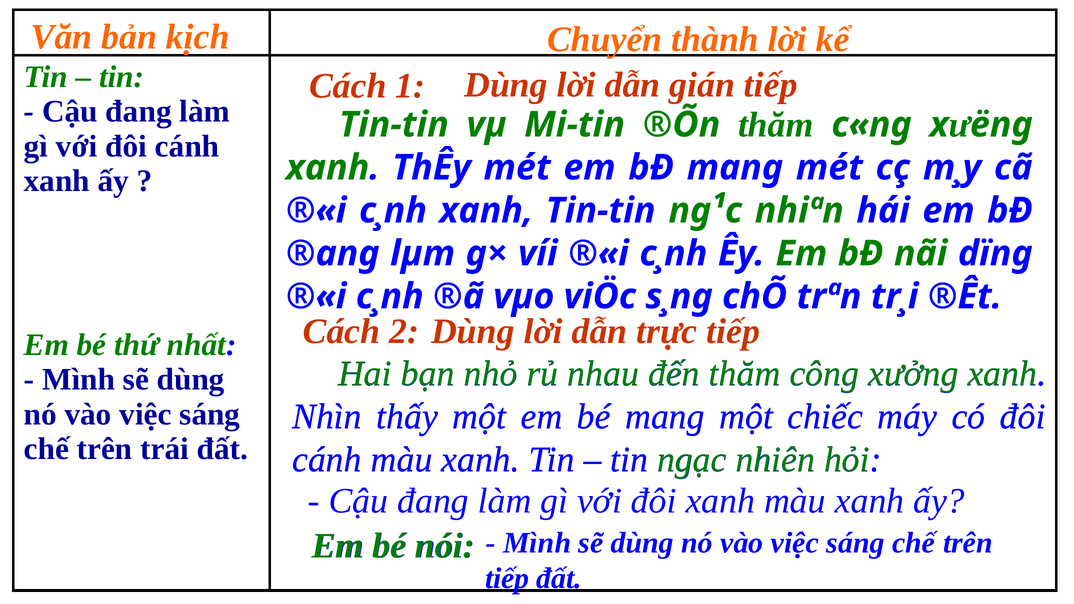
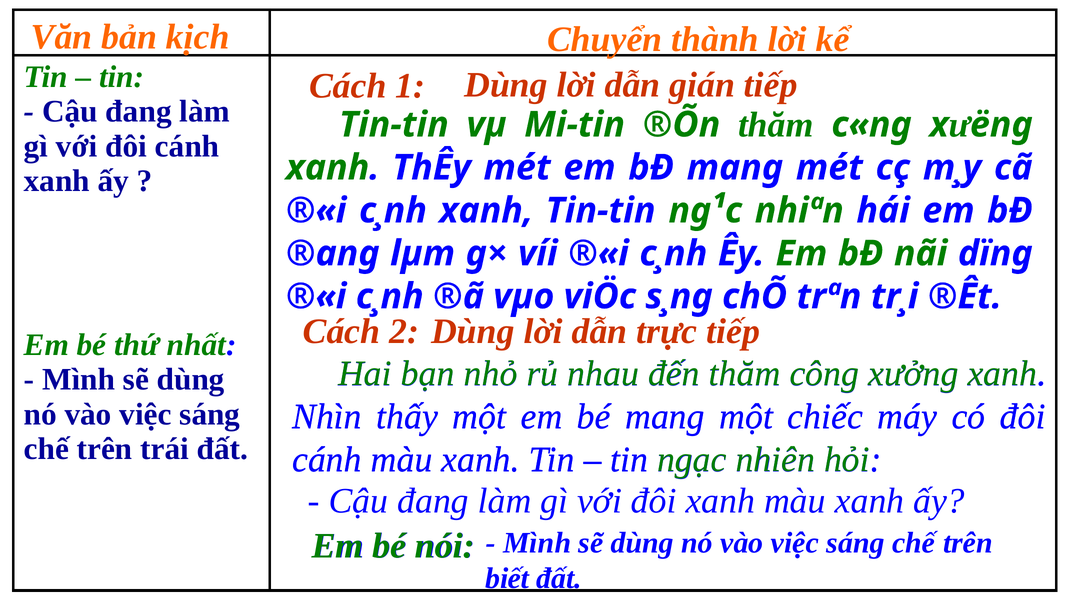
tiếp: tiếp -> biết (507, 579)
